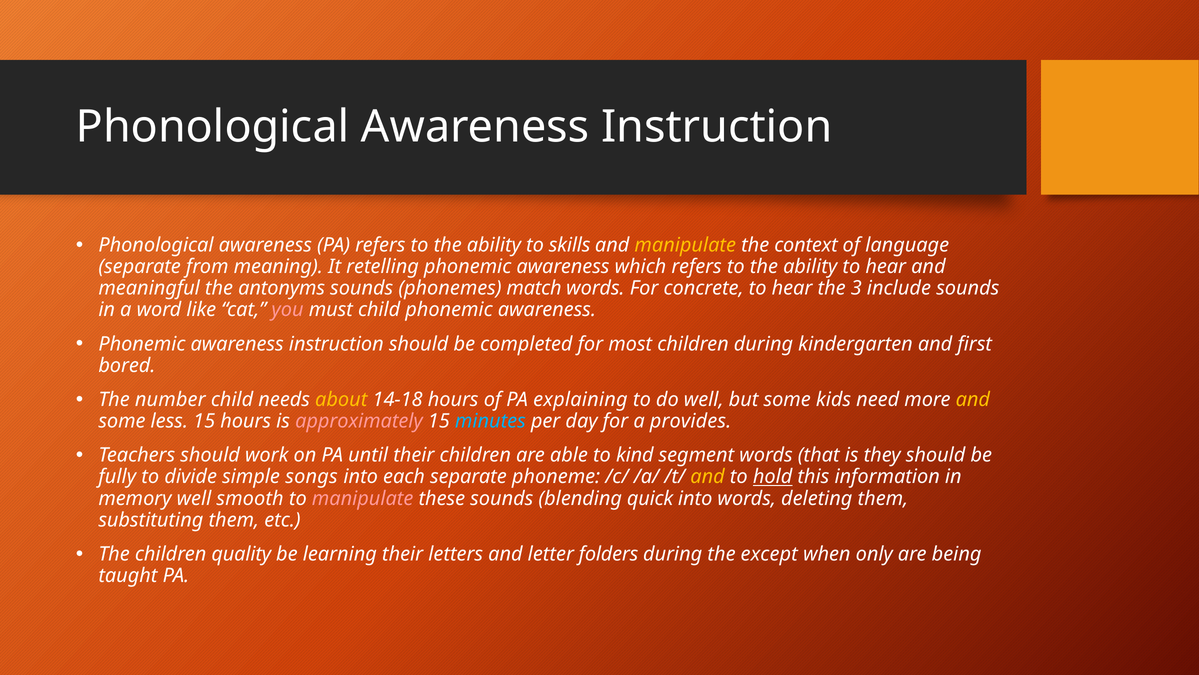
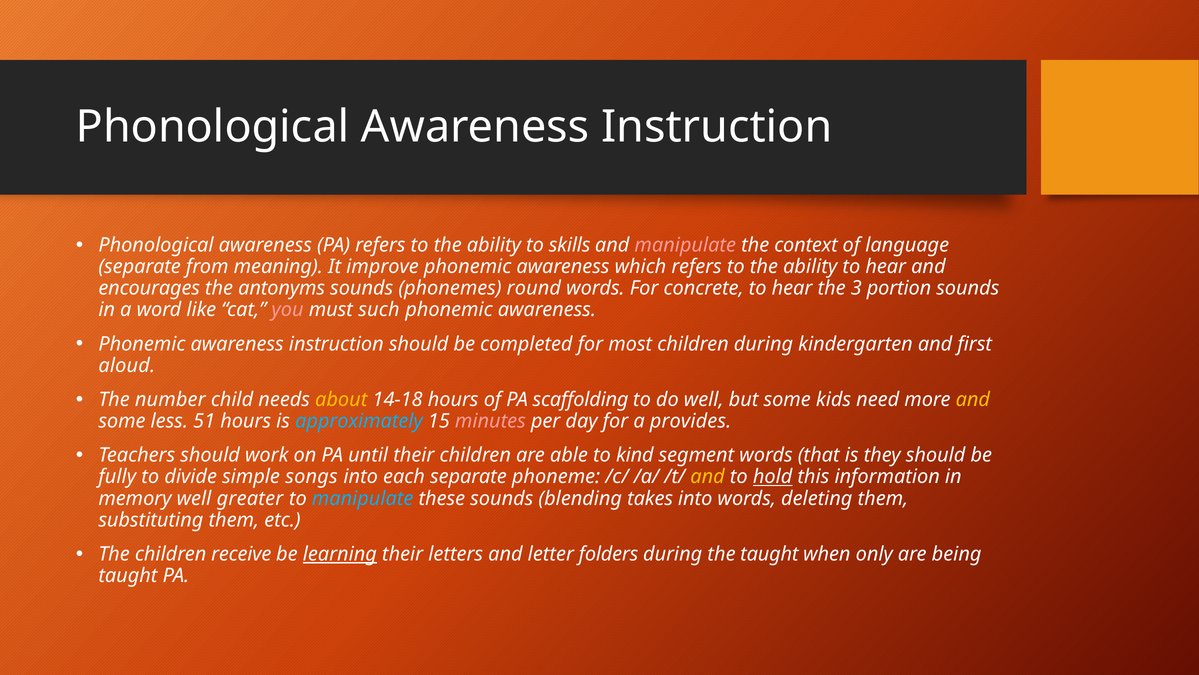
manipulate colour: yellow -> pink (685, 245)
retelling: retelling -> improve (383, 267)
meaningful: meaningful -> encourages (149, 288)
match: match -> round (534, 288)
include: include -> portion (899, 288)
must child: child -> such (379, 310)
bored: bored -> aloud (127, 365)
explaining: explaining -> scaffolding (581, 399)
less 15: 15 -> 51 (204, 421)
approximately colour: pink -> light blue (359, 421)
minutes colour: light blue -> pink (490, 421)
smooth: smooth -> greater (250, 498)
manipulate colour: pink -> light blue (363, 498)
quick: quick -> takes (650, 498)
quality: quality -> receive (241, 554)
learning underline: none -> present (340, 554)
the except: except -> taught (769, 554)
